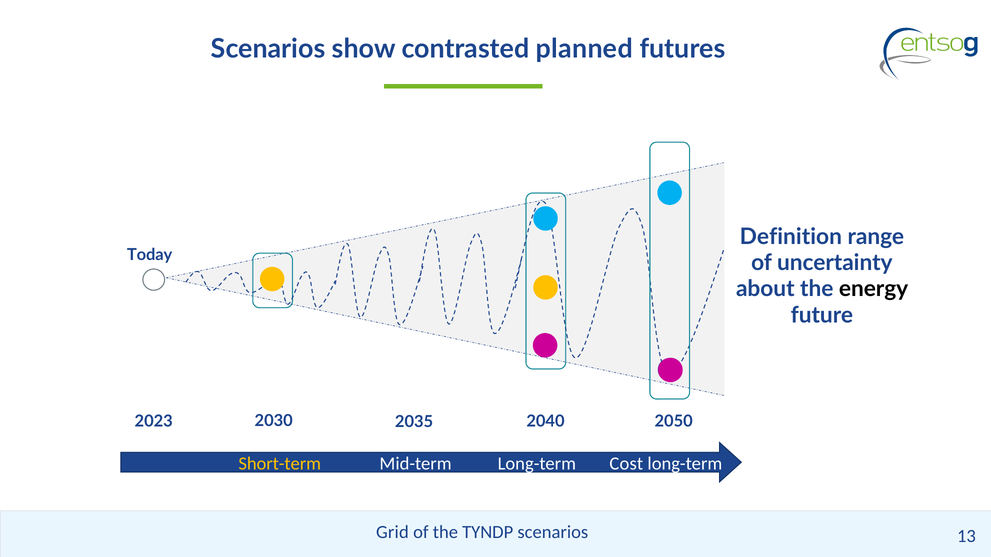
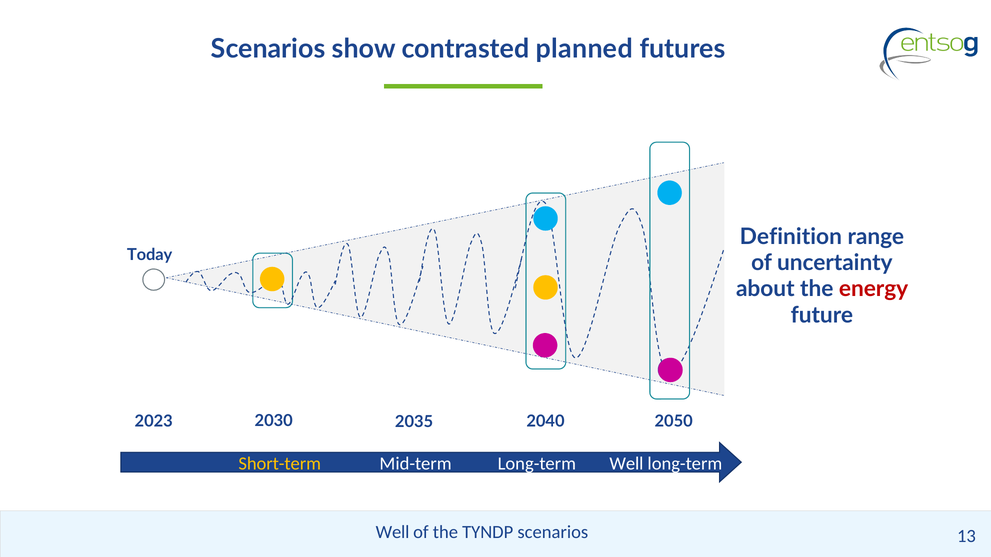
energy colour: black -> red (874, 289)
Long-term Cost: Cost -> Well (626, 464)
Grid: Grid -> Well (393, 533)
